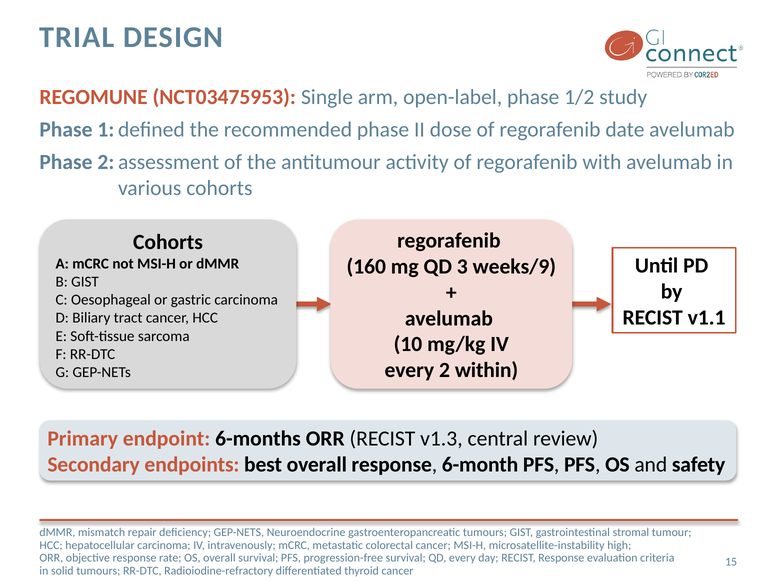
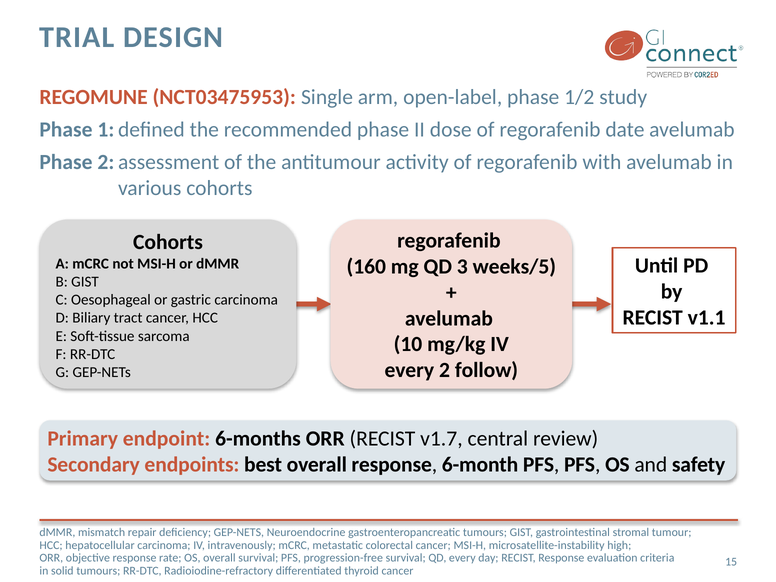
weeks/9: weeks/9 -> weeks/5 (514, 267)
within: within -> follow (486, 370)
v1.3: v1.3 -> v1.7 (441, 439)
